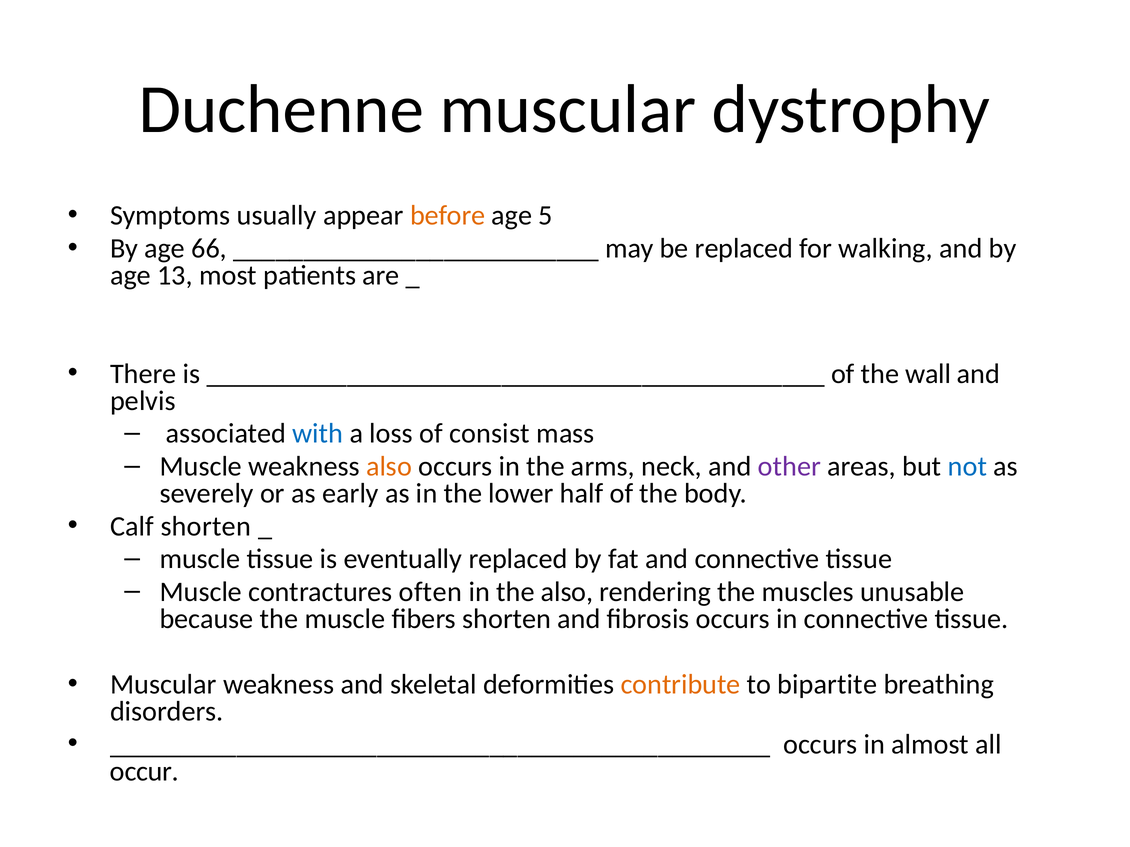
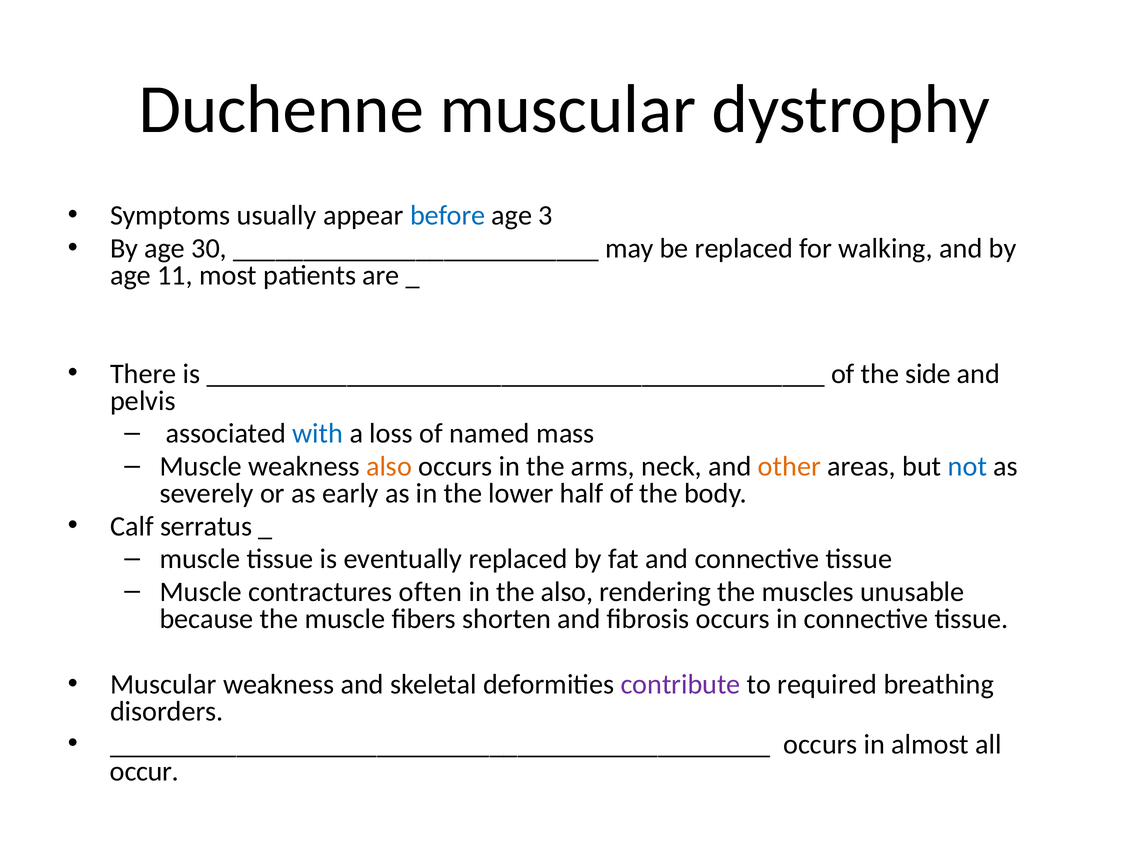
before colour: orange -> blue (448, 216)
5: 5 -> 3 (546, 216)
66: 66 -> 30 (209, 249)
13: 13 -> 11 (175, 276)
wall: wall -> side (928, 374)
consist: consist -> named (489, 434)
other colour: purple -> orange (789, 467)
Calf shorten: shorten -> serratus (206, 527)
contribute colour: orange -> purple (681, 685)
bipartite: bipartite -> required (827, 685)
